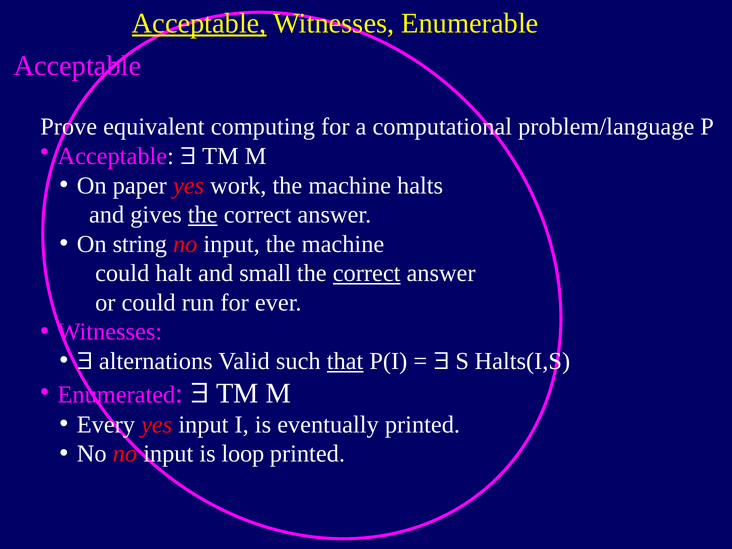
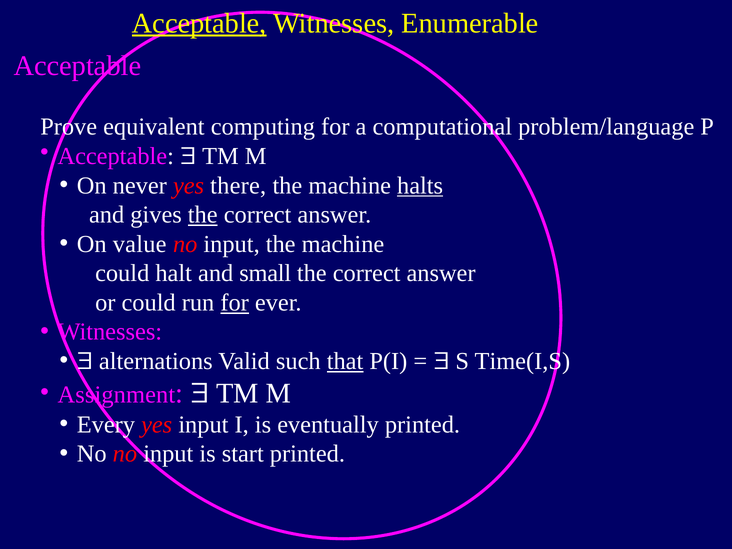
paper: paper -> never (140, 185)
work: work -> there (238, 185)
halts underline: none -> present (420, 185)
string: string -> value (140, 244)
correct underline: present -> none (367, 273)
for underline: none -> present (235, 303)
Halts(I,S: Halts(I,S -> Time(I,S (522, 361)
Enumerated: Enumerated -> Assignment (116, 395)
loop: loop -> start (243, 454)
